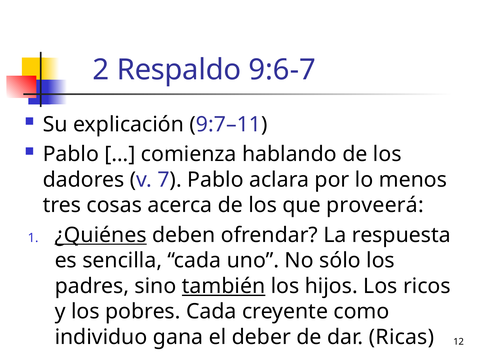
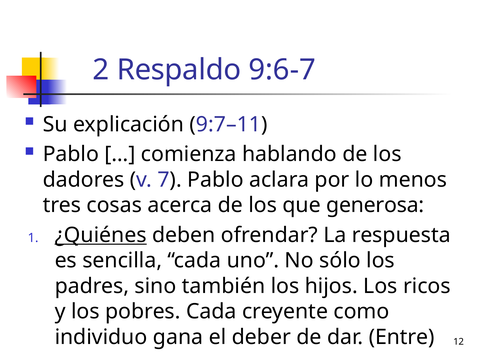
proveerá: proveerá -> generosa (375, 205)
también underline: present -> none (224, 286)
Ricas: Ricas -> Entre (402, 337)
